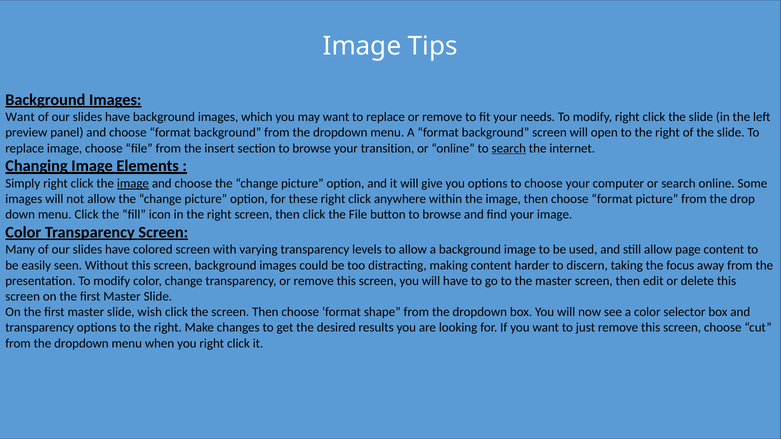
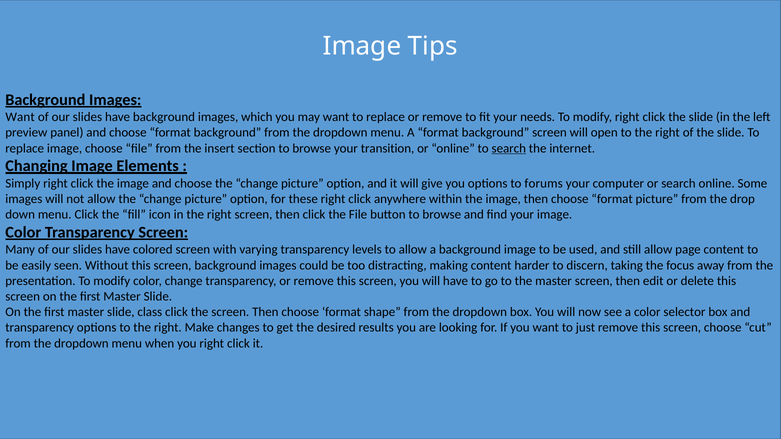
image underline: present -> none (133, 183)
to choose: choose -> forums (544, 183)
wish: wish -> class (150, 312)
